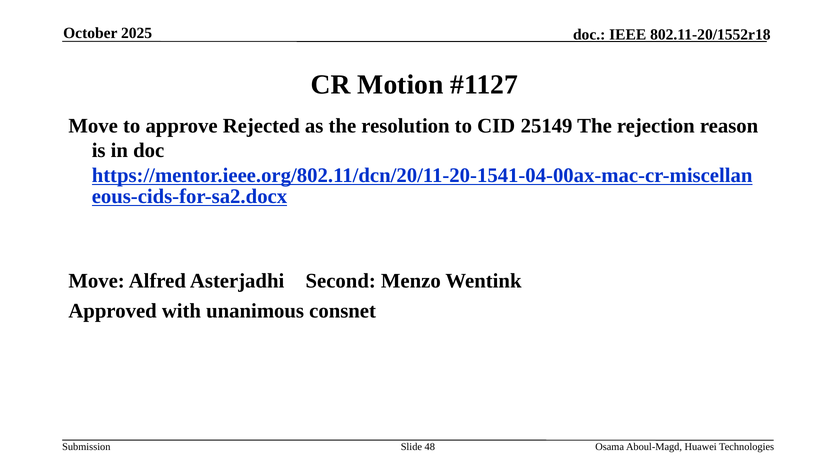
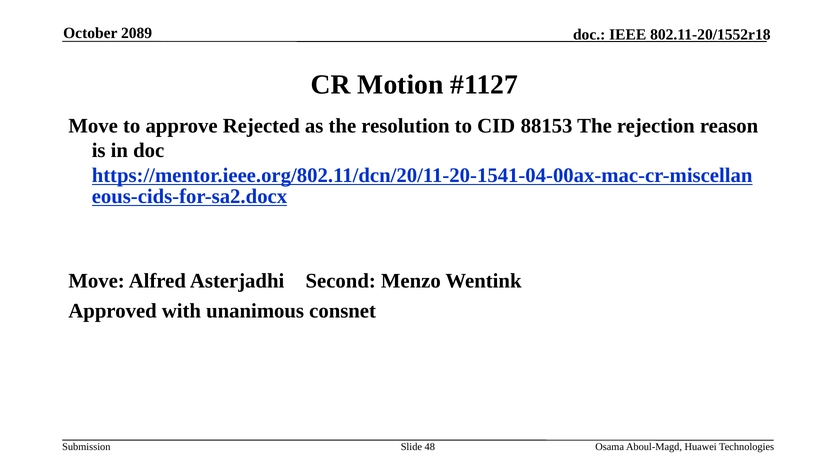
2025: 2025 -> 2089 (137, 33)
25149: 25149 -> 88153 (547, 126)
